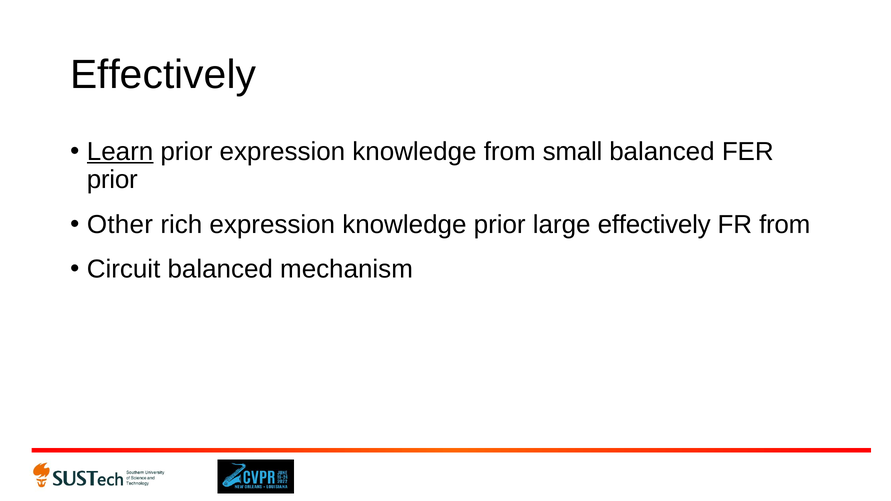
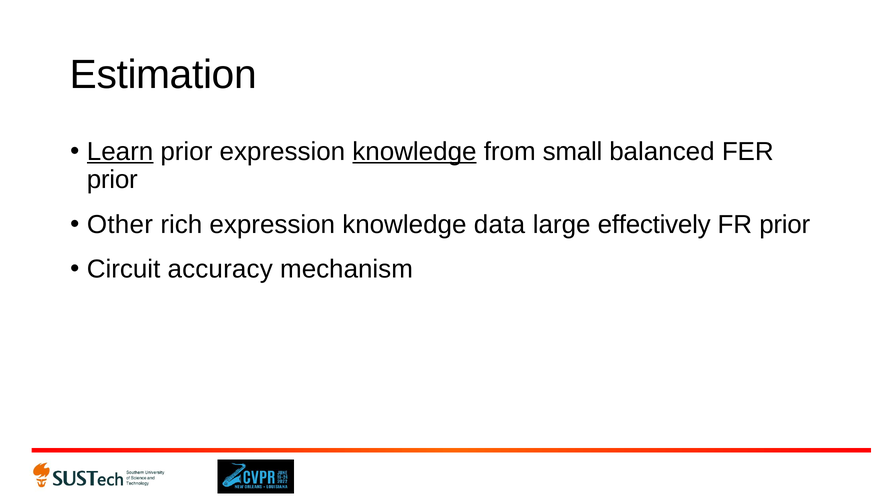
Effectively: Effectively -> Estimation (163, 75)
knowledge underline: none -> present (414, 152)
knowledge prior: prior -> data (500, 225)
FR from: from -> prior (785, 225)
Circuit balanced: balanced -> accuracy (220, 269)
